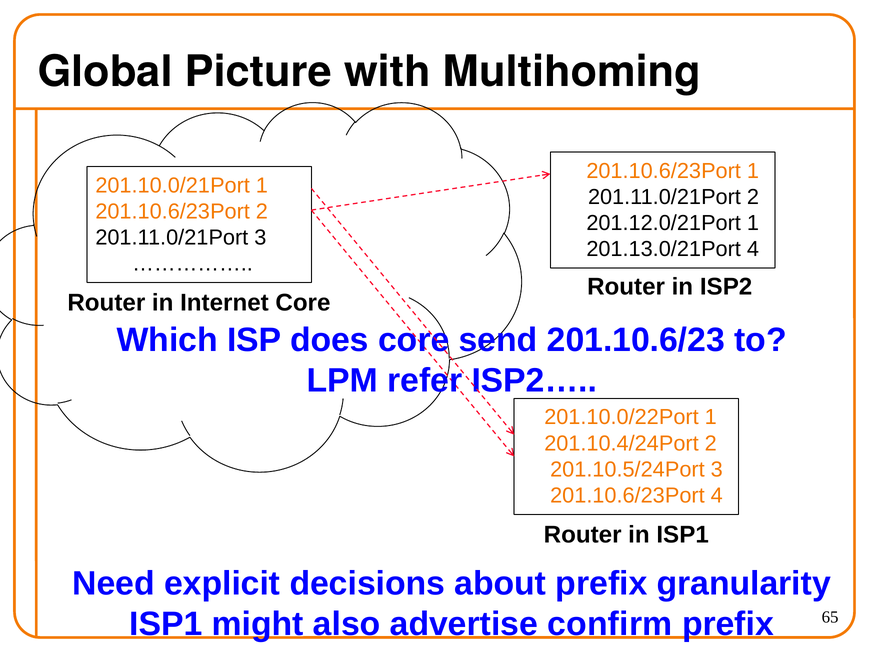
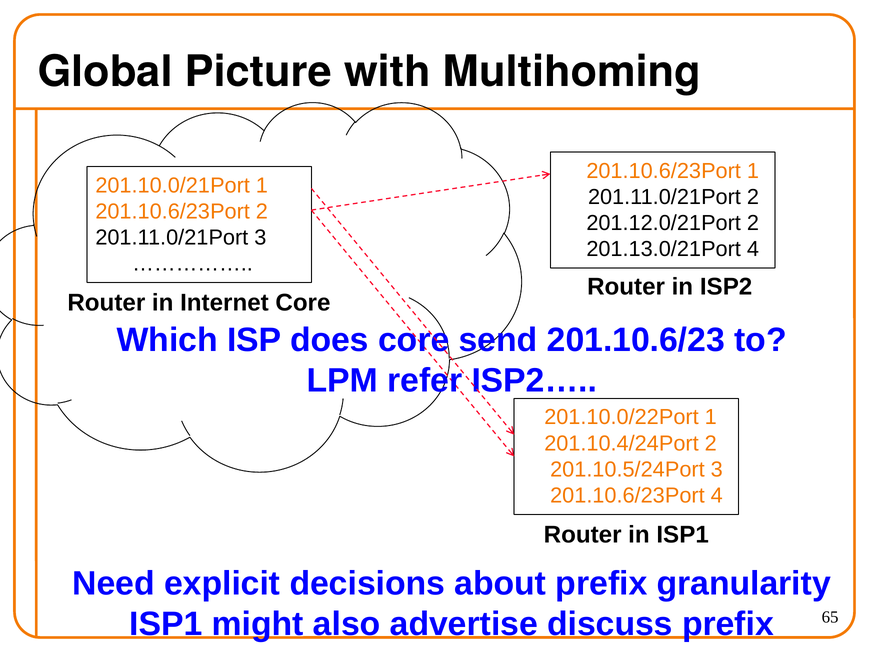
201.12.0/21Port 1: 1 -> 2 (753, 223)
confirm: confirm -> discuss (610, 624)
